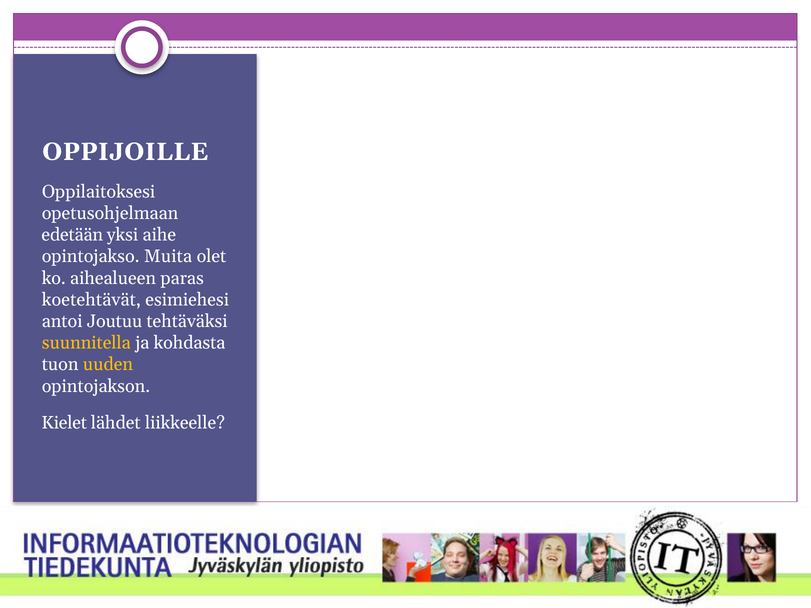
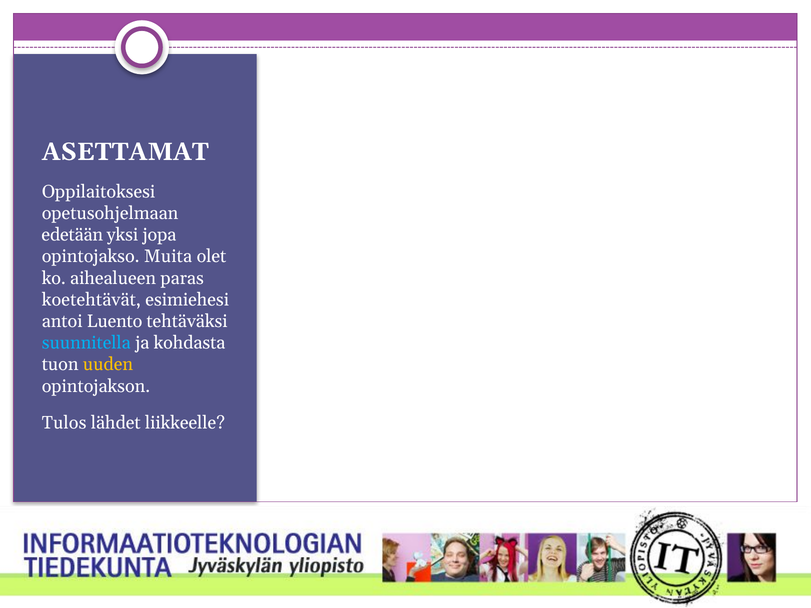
OPPIJOILLE: OPPIJOILLE -> ASETTAMAT (125, 152)
aihe: aihe -> jopa (159, 235)
Joutuu: Joutuu -> Luento (115, 321)
suunnitella colour: yellow -> light blue (86, 343)
Kielet: Kielet -> Tulos (64, 423)
